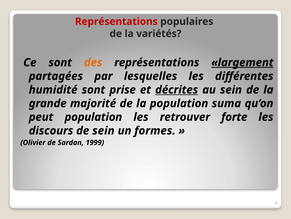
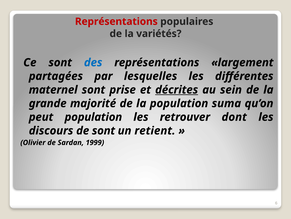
des colour: orange -> blue (93, 62)
largement underline: present -> none (242, 62)
humidité: humidité -> maternel (53, 89)
forte: forte -> dont (234, 117)
de sein: sein -> sont (104, 130)
formes: formes -> retient (155, 130)
